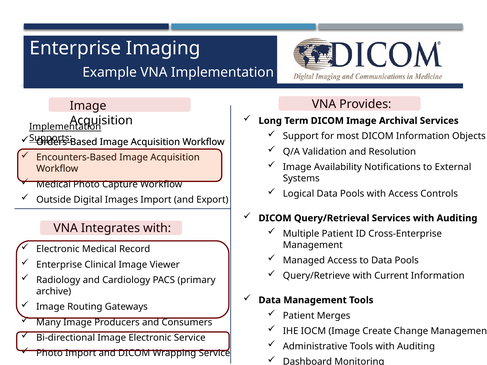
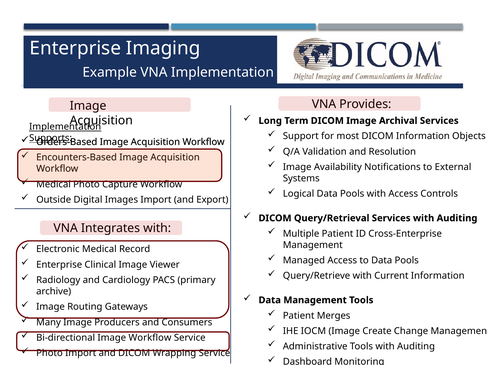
Image Electronic: Electronic -> Workflow (150, 338)
